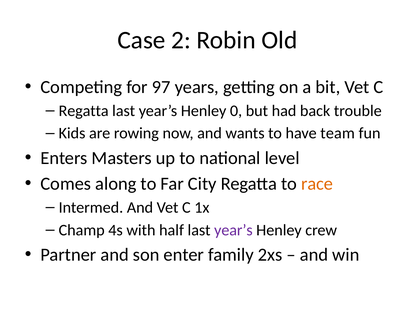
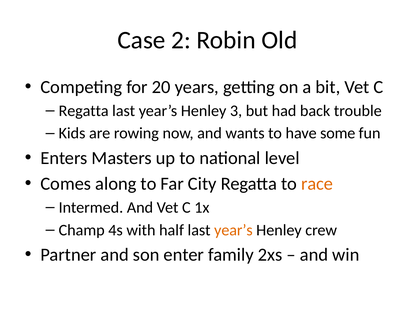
97: 97 -> 20 (161, 87)
0: 0 -> 3 (236, 111)
team: team -> some (338, 133)
year’s colour: purple -> orange (233, 230)
